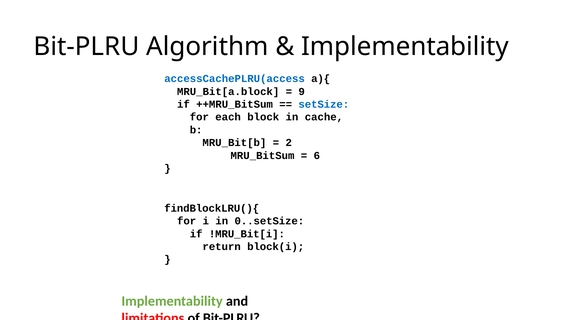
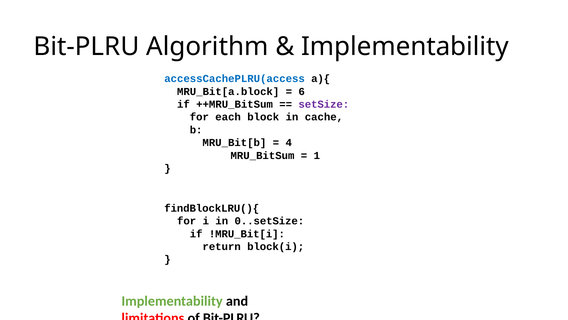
9: 9 -> 6 (302, 91)
setSize colour: blue -> purple (324, 104)
2: 2 -> 4 (289, 142)
6: 6 -> 1 (317, 155)
